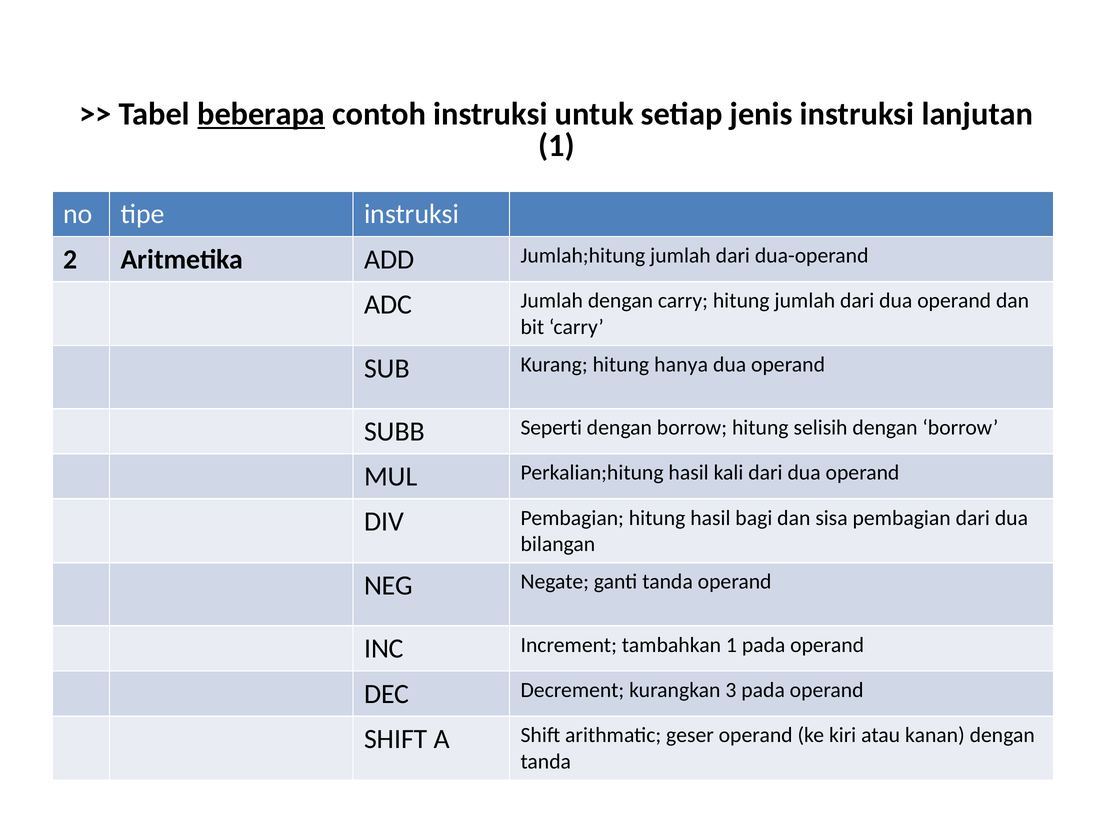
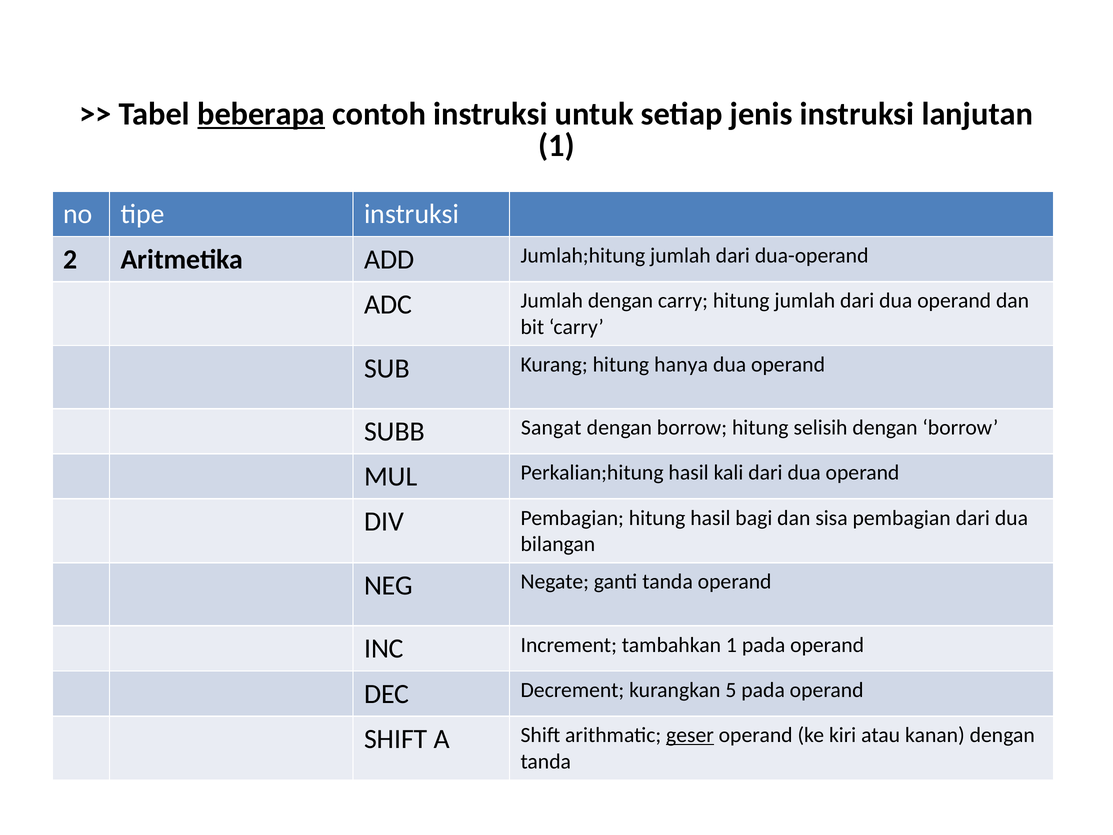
Seperti: Seperti -> Sangat (551, 427)
3: 3 -> 5 (731, 690)
geser underline: none -> present (690, 735)
